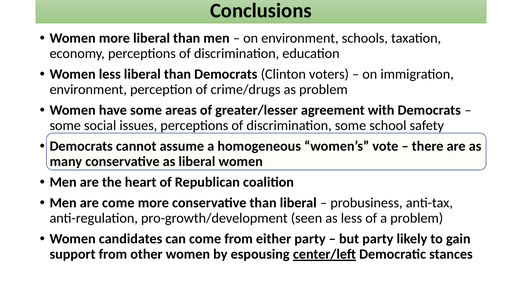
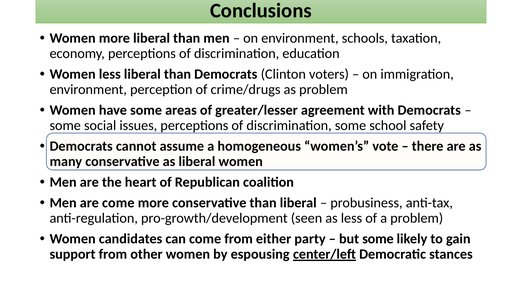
but party: party -> some (378, 239)
